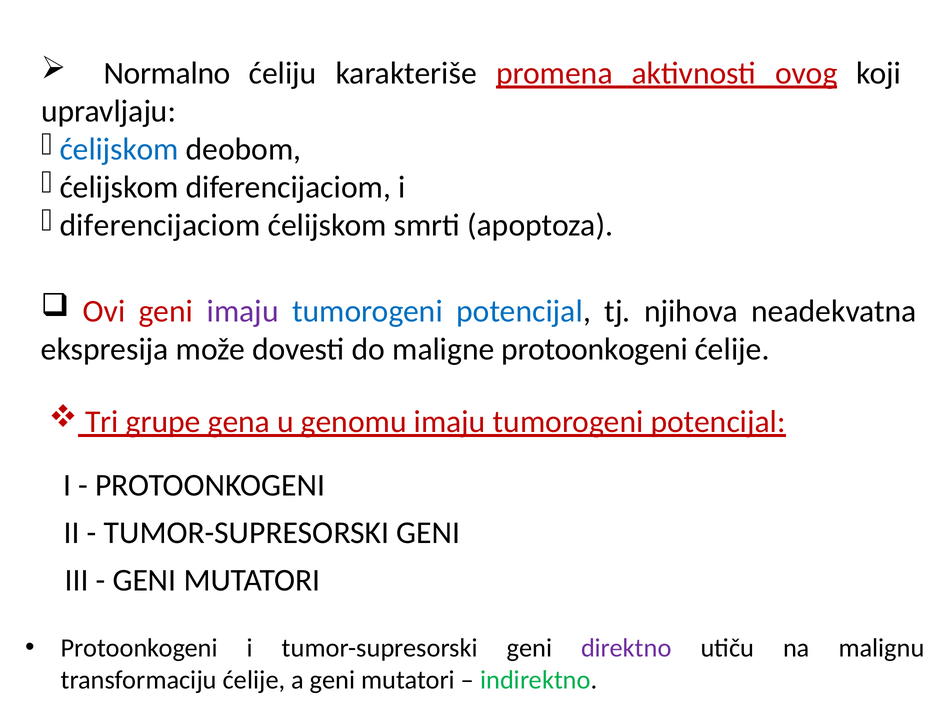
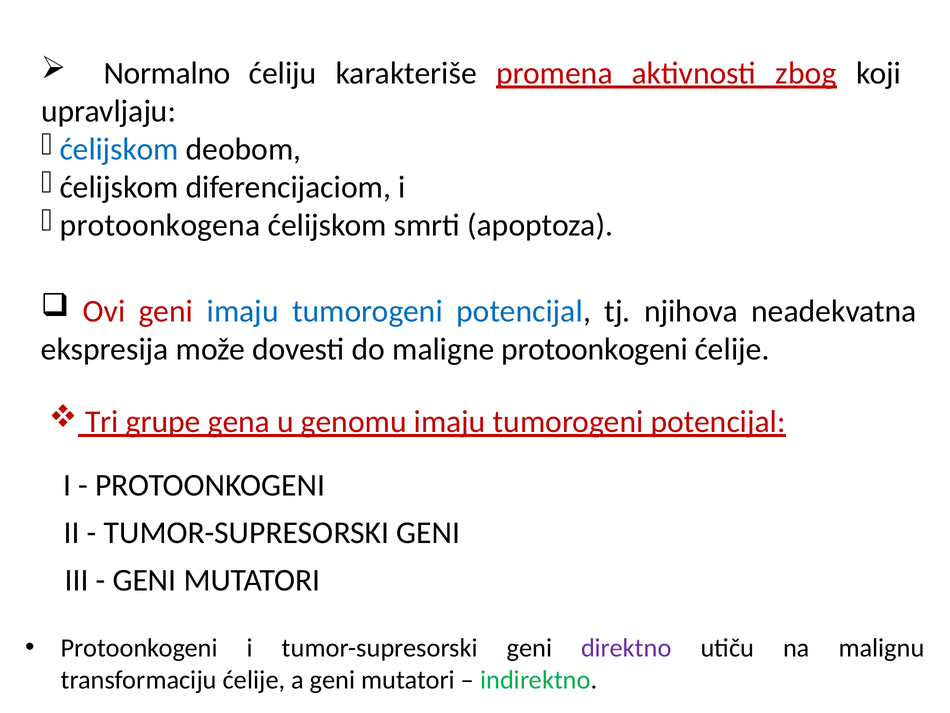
ovog: ovog -> zbog (806, 73)
diferencijaciom: diferencijaciom -> protoonkogena (160, 225)
imaju colour: purple -> blue (243, 311)
